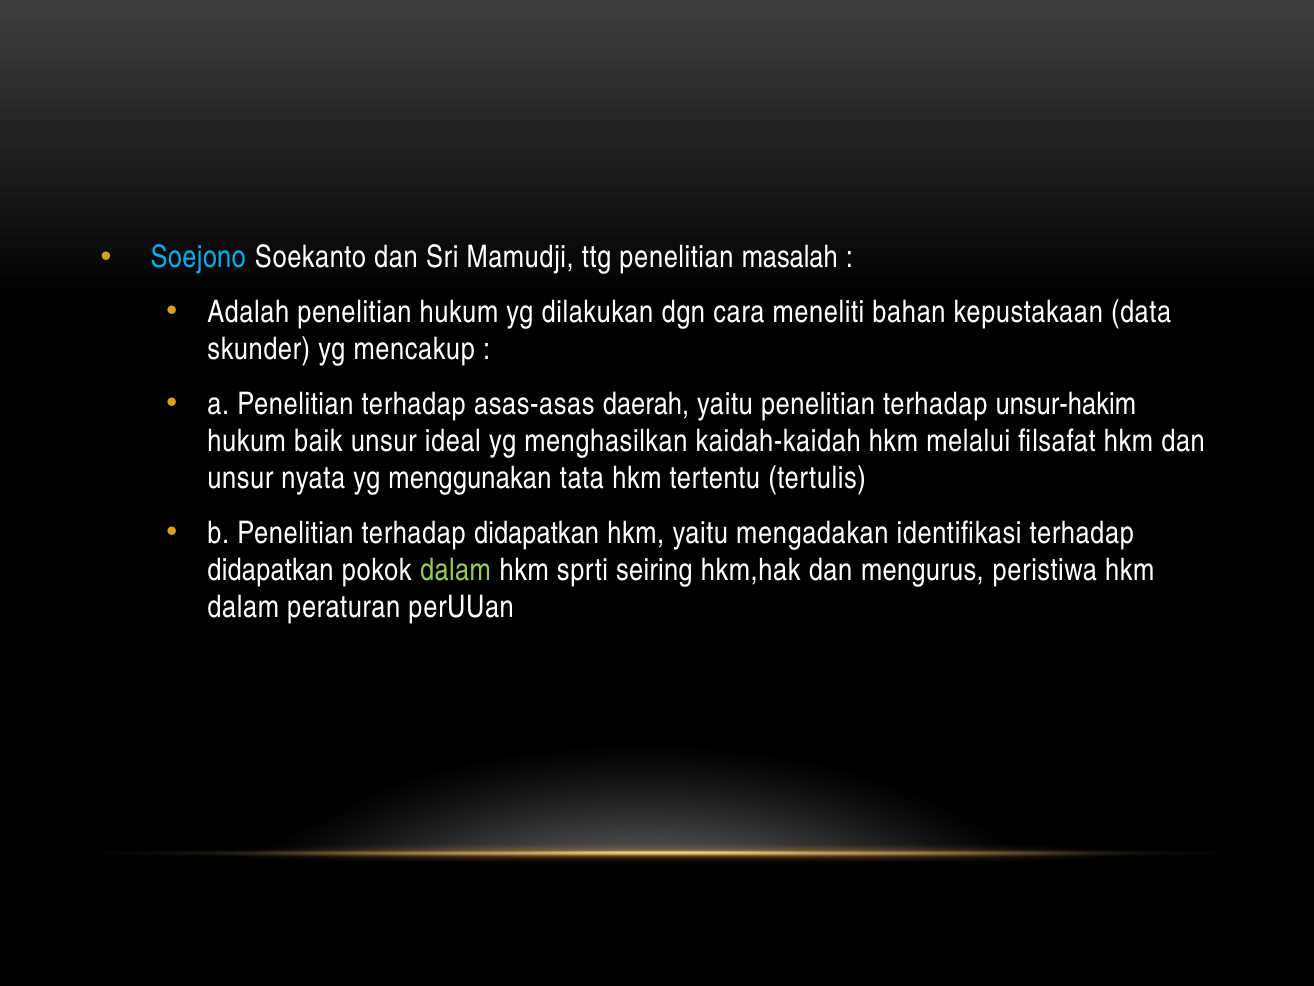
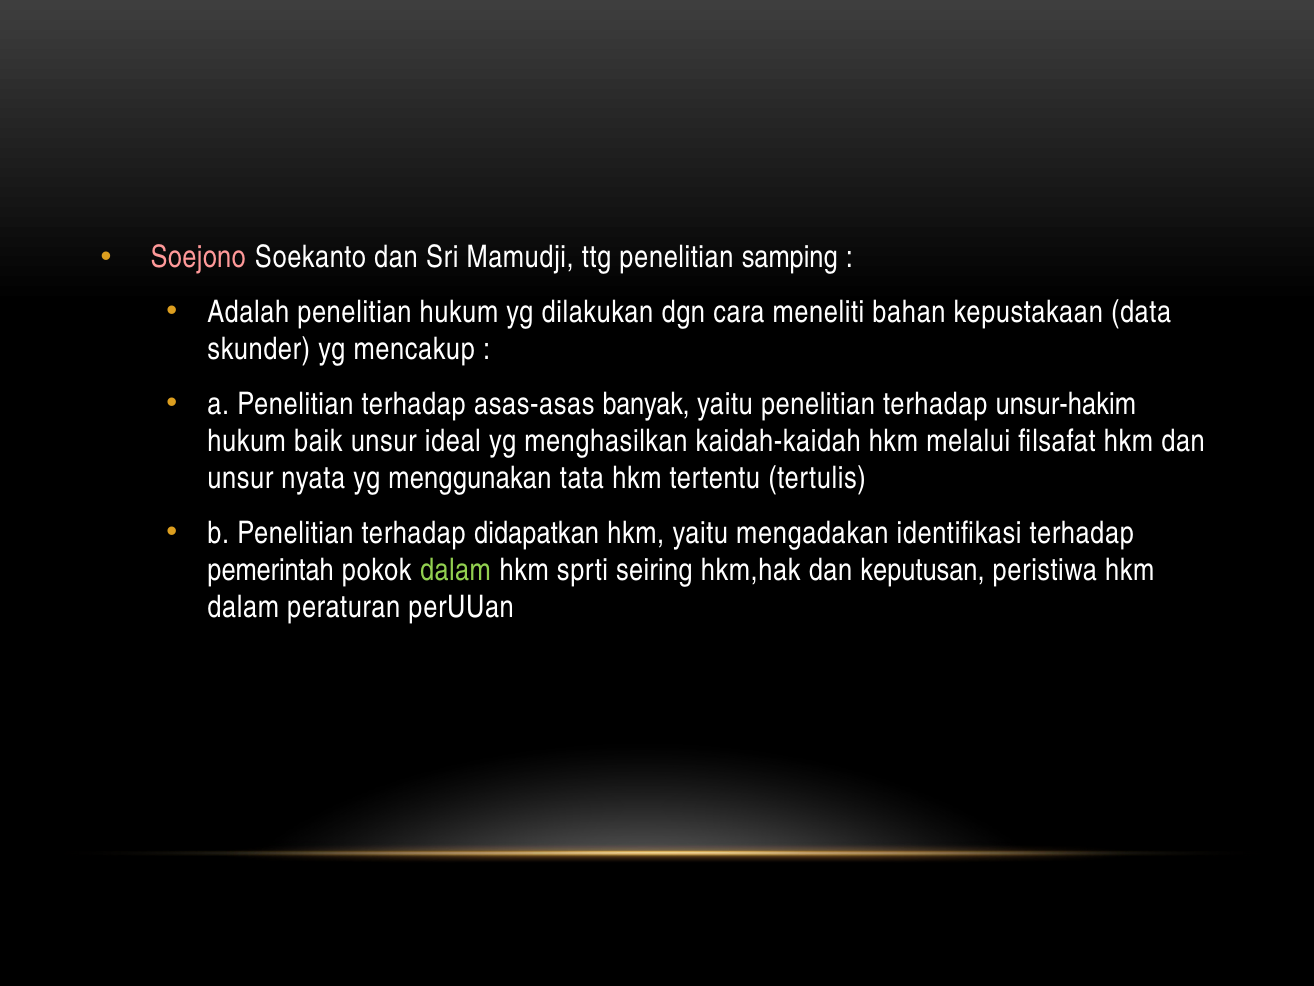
Soejono colour: light blue -> pink (198, 257)
masalah: masalah -> samping (790, 257)
daerah: daerah -> banyak (646, 404)
didapatkan: didapatkan -> pemerintah (271, 570)
mengurus: mengurus -> keputusan (923, 570)
